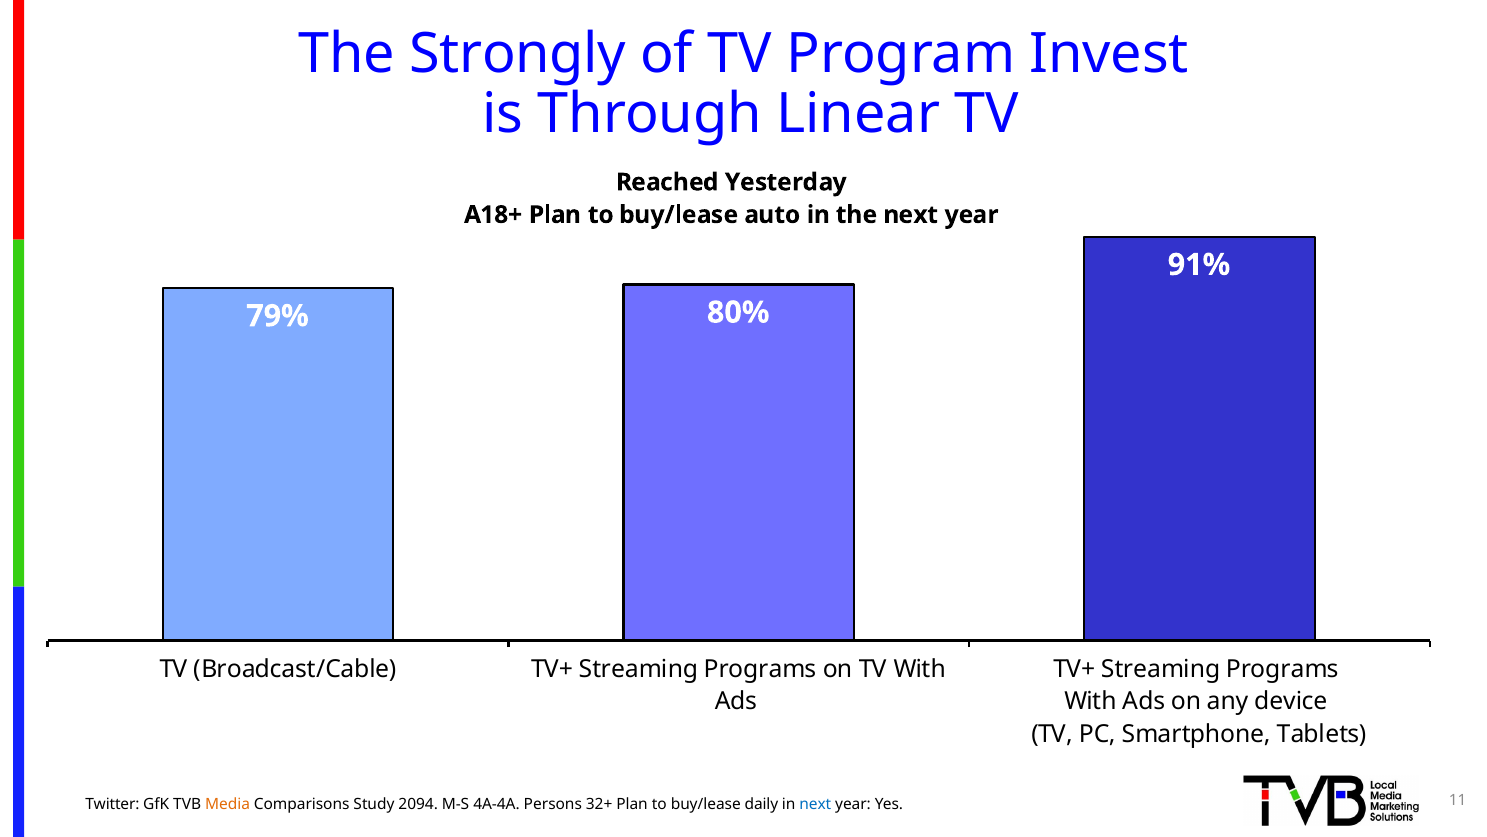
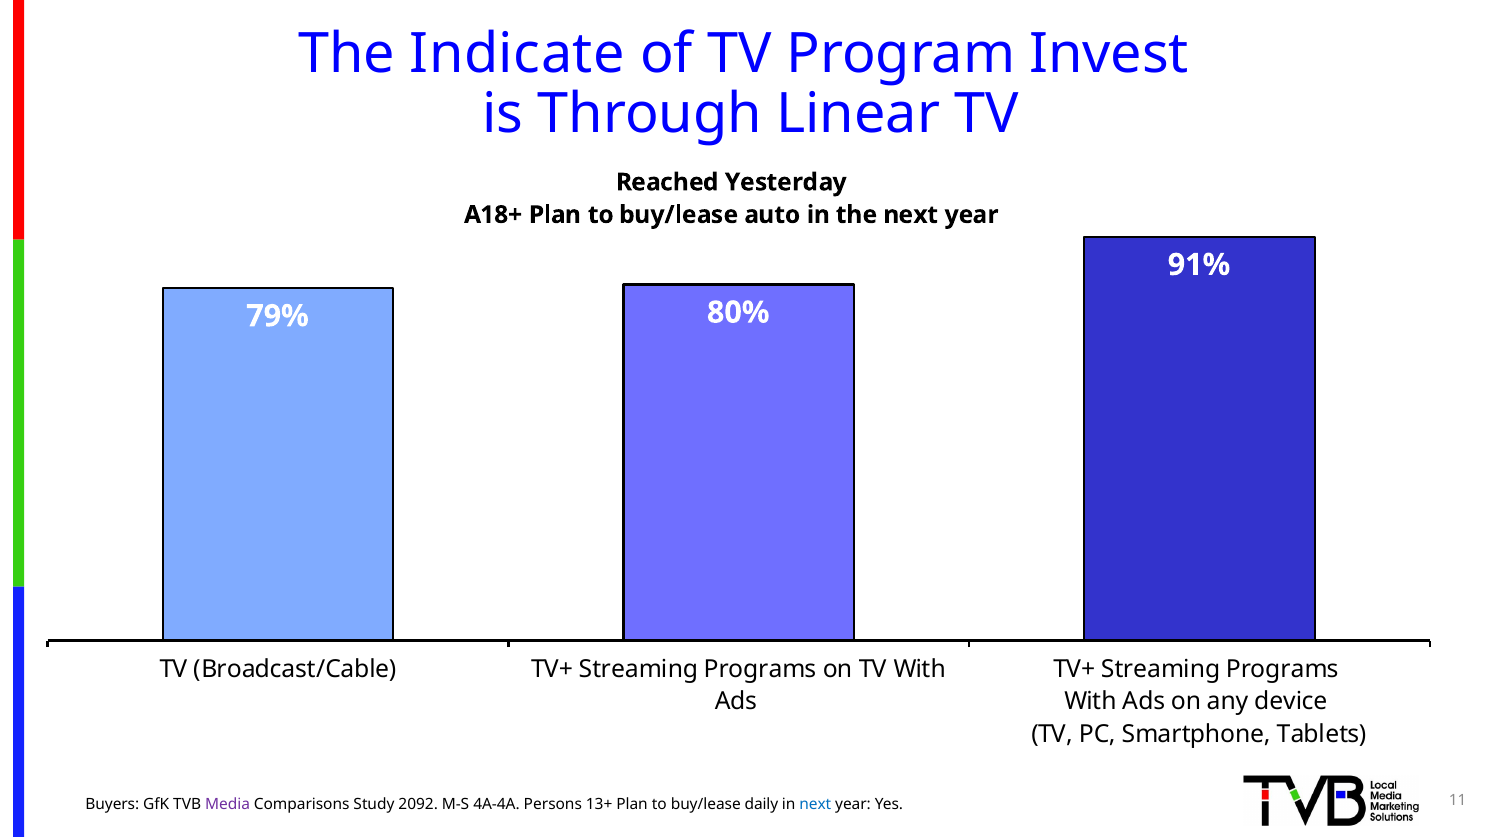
Strongly: Strongly -> Indicate (517, 54)
Twitter: Twitter -> Buyers (112, 804)
Media colour: orange -> purple (227, 804)
2094: 2094 -> 2092 (418, 804)
32+: 32+ -> 13+ (599, 804)
